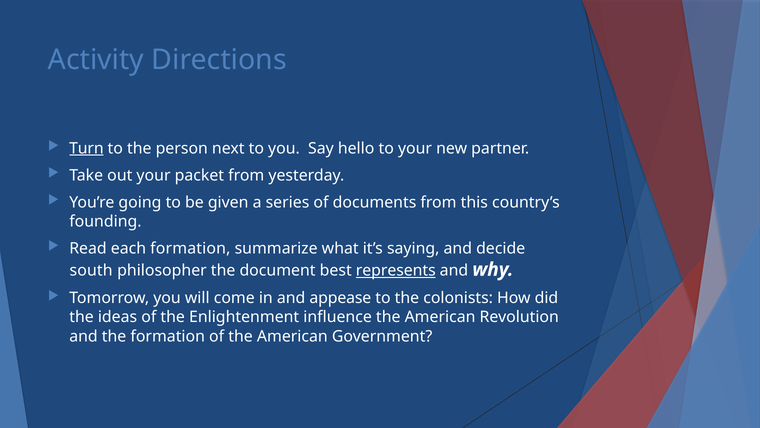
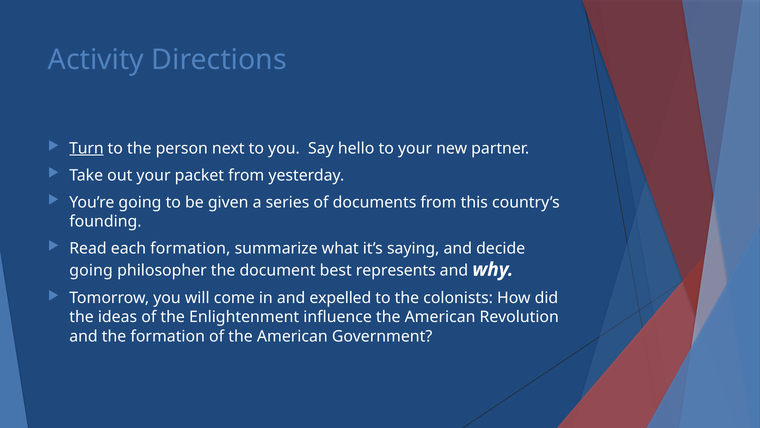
south: south -> going (91, 270)
represents underline: present -> none (396, 270)
appease: appease -> expelled (340, 298)
